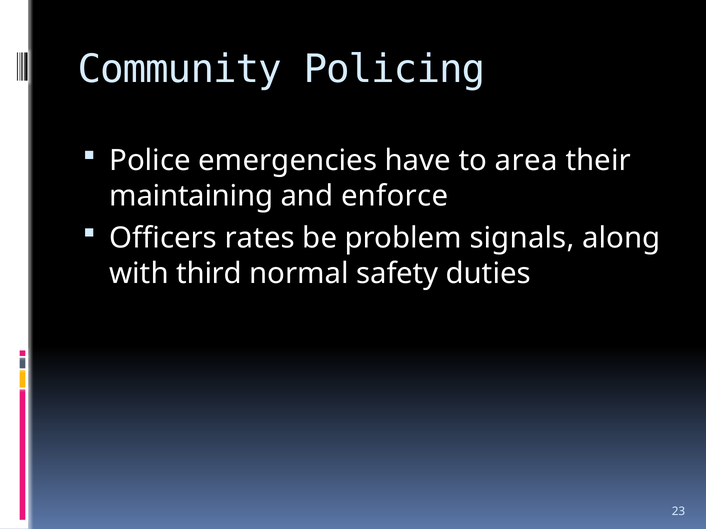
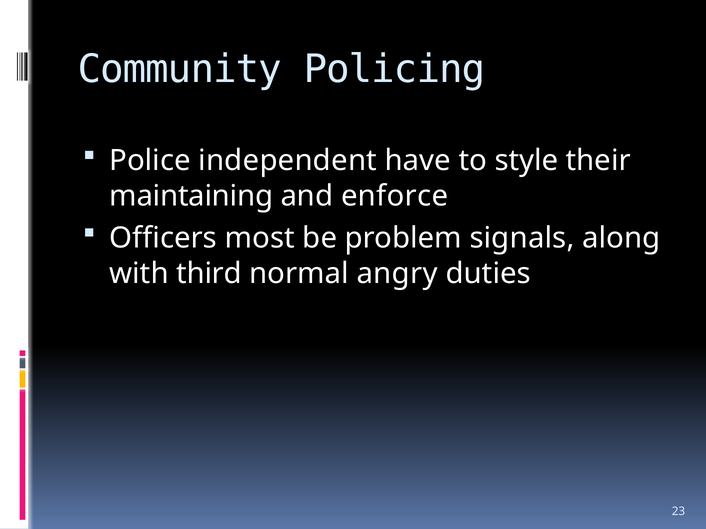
emergencies: emergencies -> independent (288, 161)
area: area -> style (526, 161)
rates: rates -> most (260, 238)
safety: safety -> angry (397, 274)
